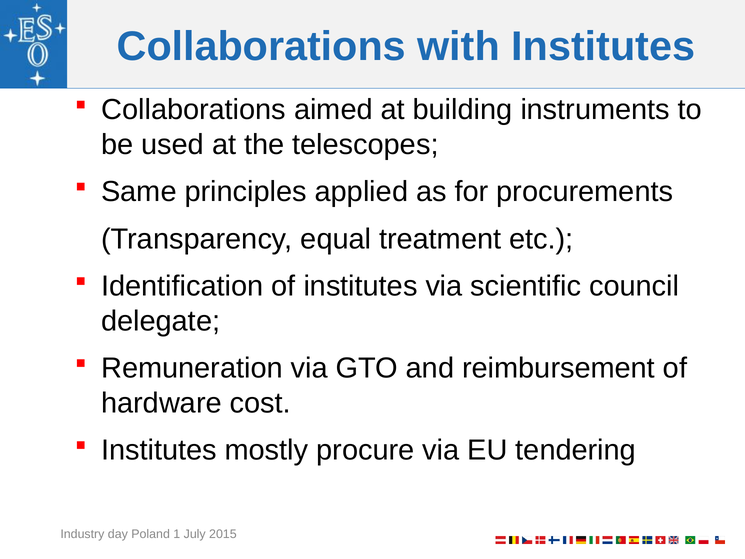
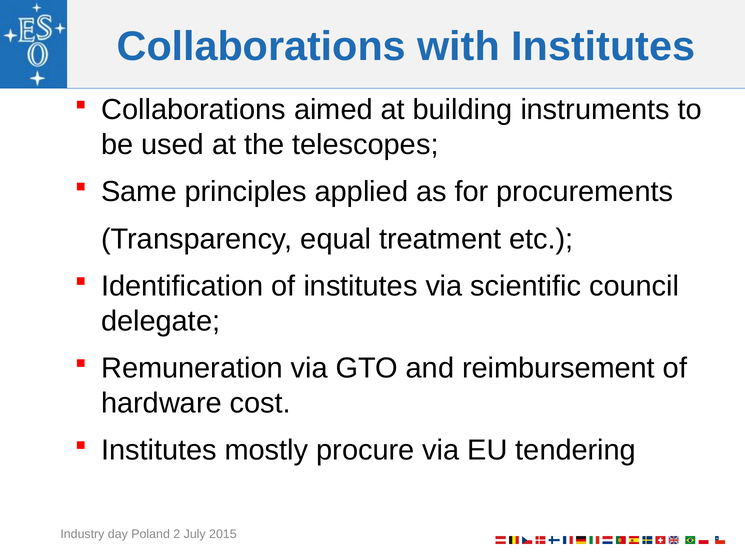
1: 1 -> 2 (177, 534)
